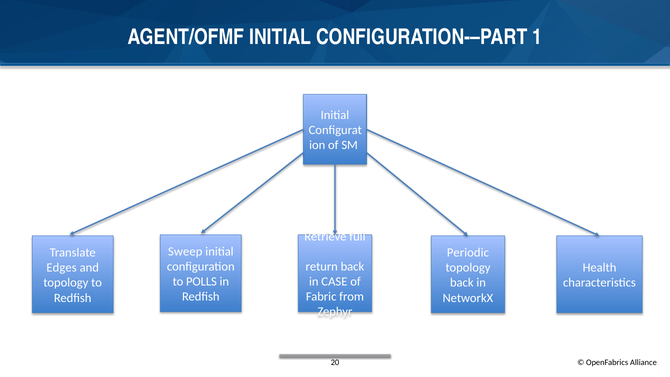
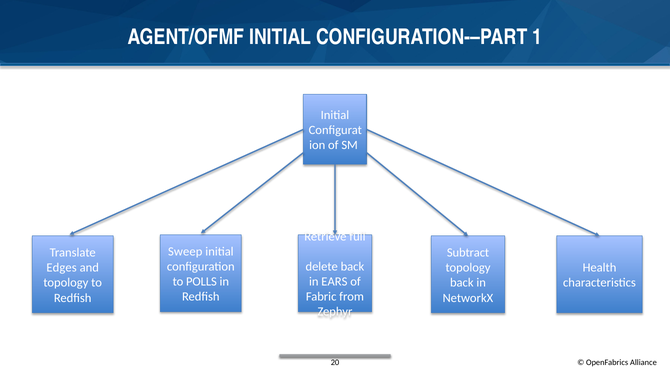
Periodic: Periodic -> Subtract (468, 253)
return: return -> delete (322, 266)
CASE: CASE -> EARS (334, 282)
